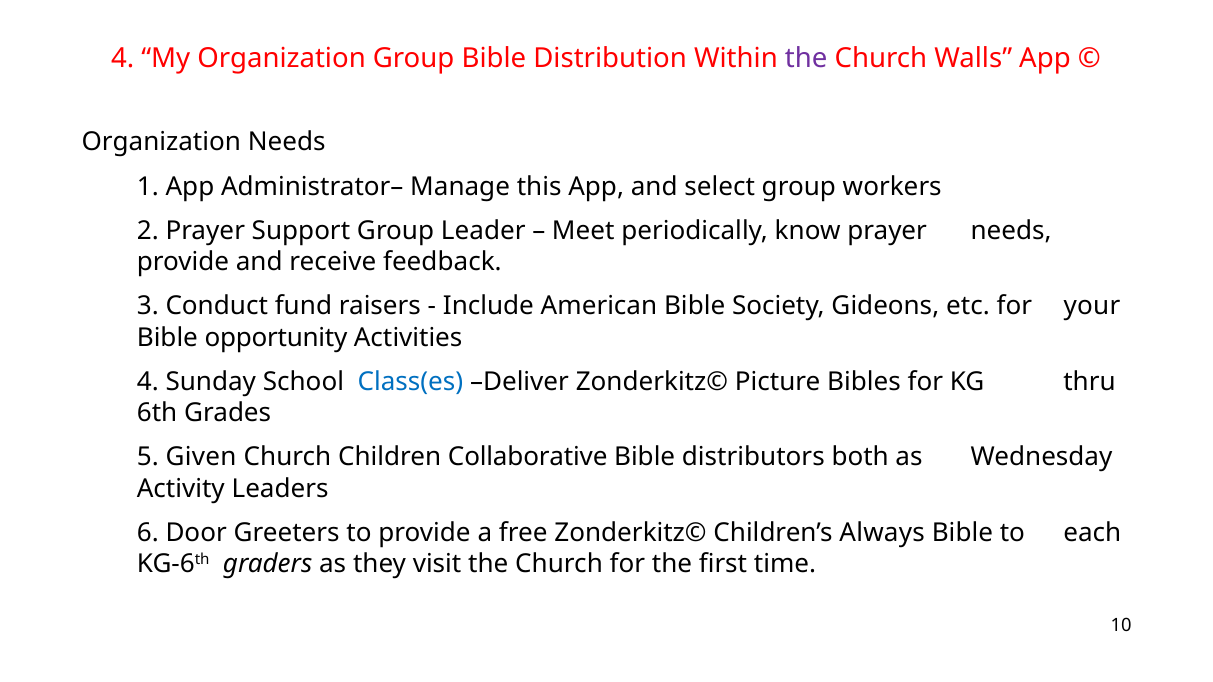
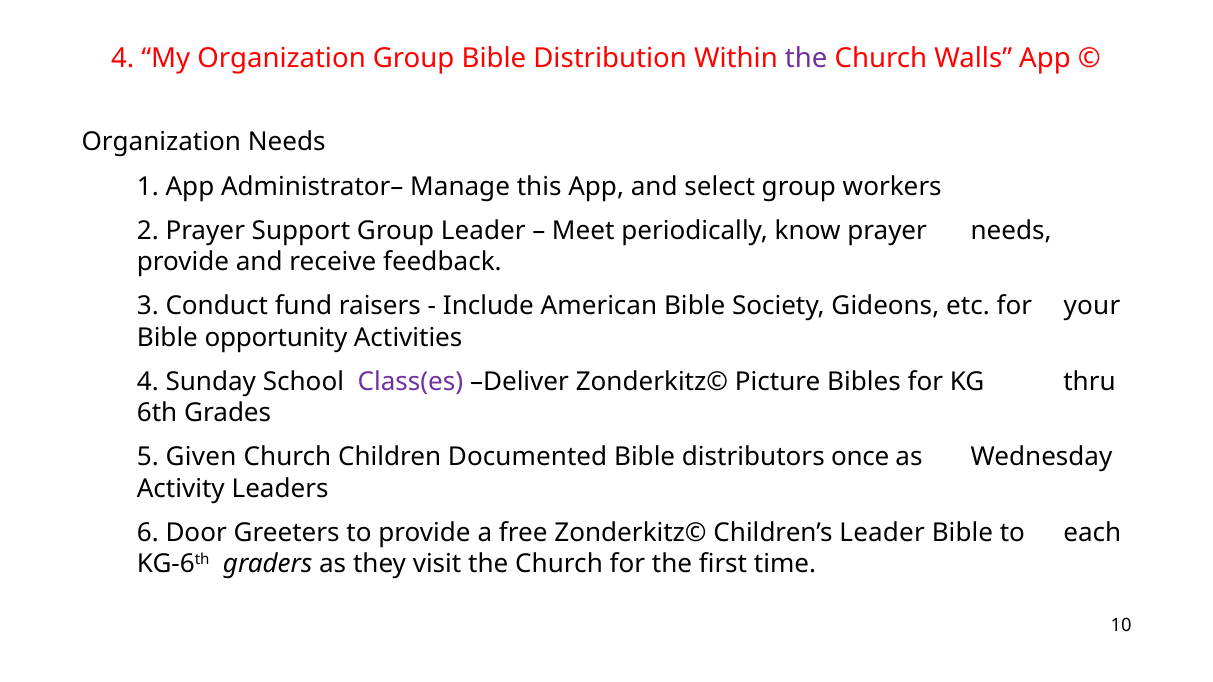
Class(es colour: blue -> purple (410, 382)
Collaborative: Collaborative -> Documented (528, 458)
both: both -> once (860, 458)
Children’s Always: Always -> Leader (882, 533)
